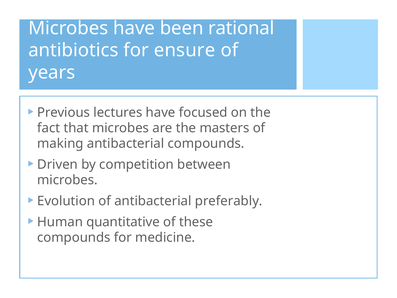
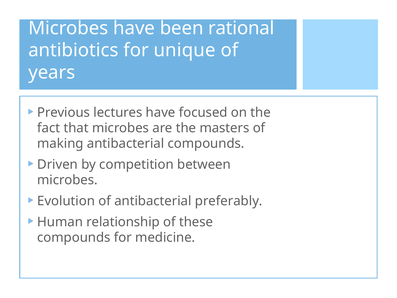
ensure: ensure -> unique (185, 50)
quantitative: quantitative -> relationship (123, 222)
